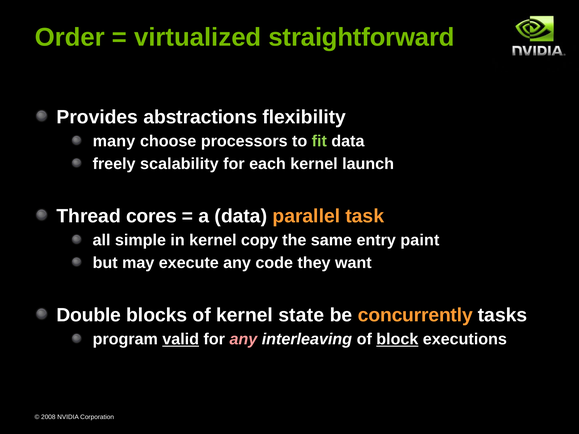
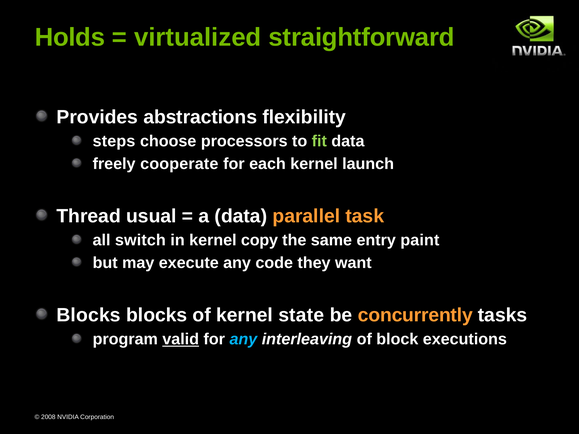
Order: Order -> Holds (70, 38)
many: many -> steps (114, 141)
scalability: scalability -> cooperate (179, 164)
cores: cores -> usual (151, 216)
simple: simple -> switch (140, 240)
Double: Double -> Blocks (89, 315)
any colour: pink -> light blue (243, 340)
block underline: present -> none (397, 340)
